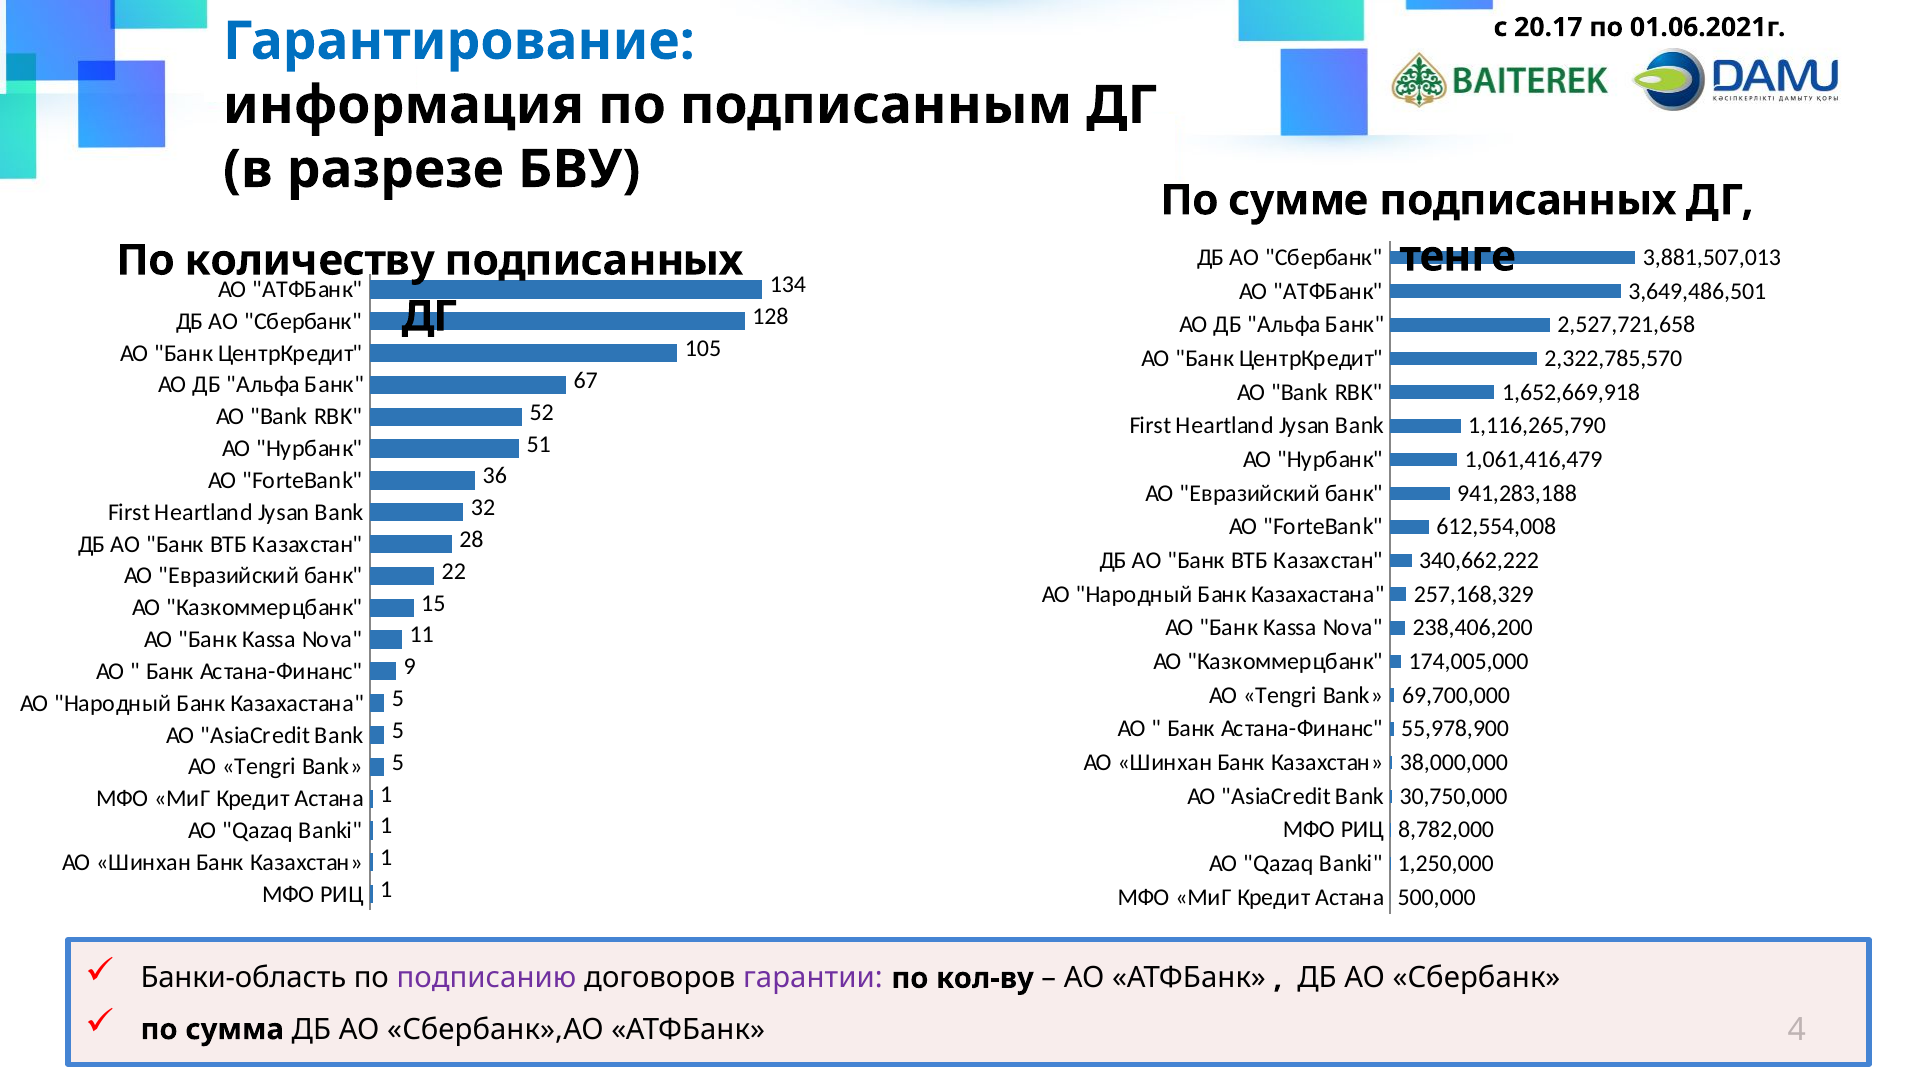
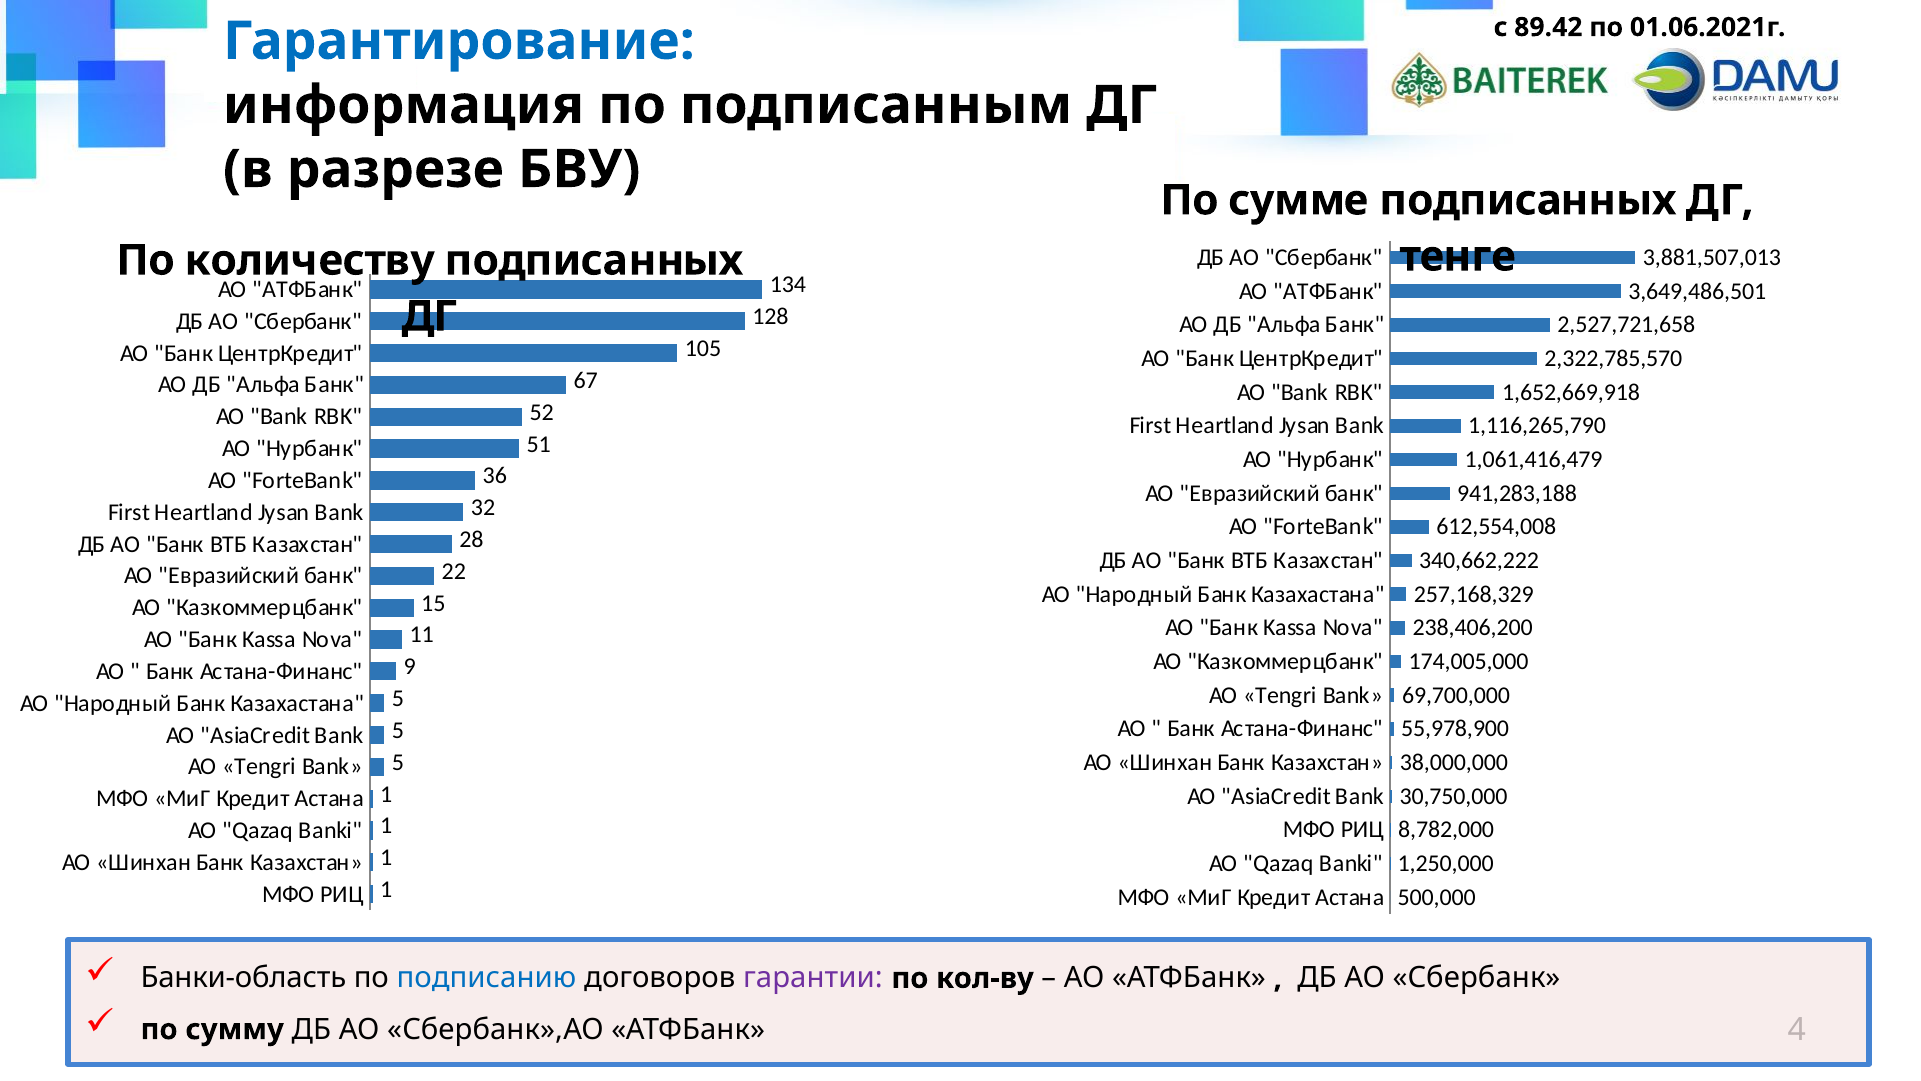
20.17: 20.17 -> 89.42 (1548, 27)
подписанию colour: purple -> blue (486, 978)
сумма: сумма -> сумму (235, 1029)
